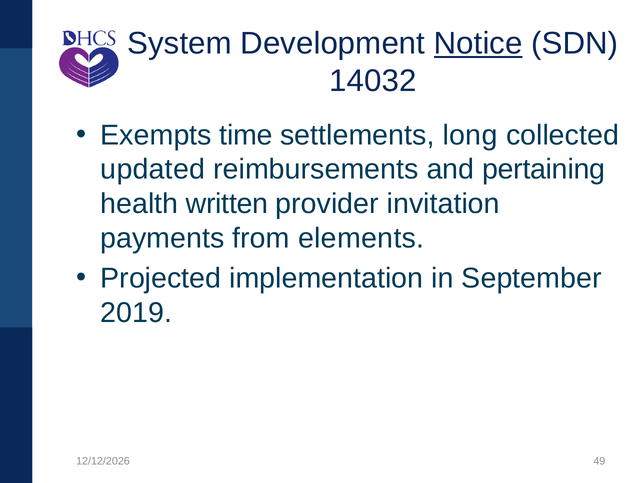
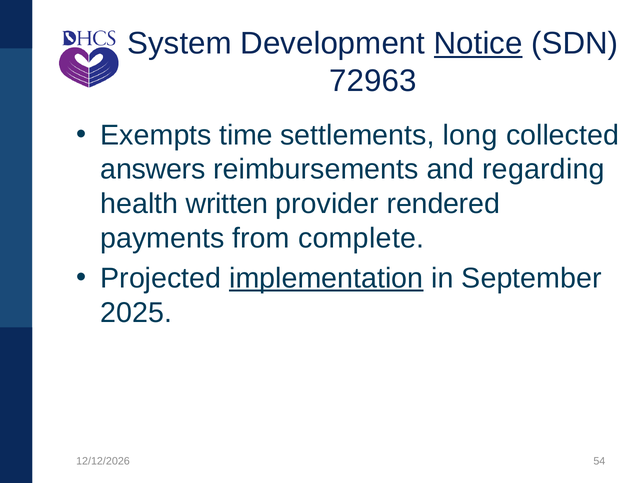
14032: 14032 -> 72963 (373, 81)
updated: updated -> answers (153, 169)
pertaining: pertaining -> regarding (543, 169)
invitation: invitation -> rendered (443, 204)
elements: elements -> complete (361, 238)
implementation underline: none -> present (326, 278)
2019: 2019 -> 2025 (136, 313)
49: 49 -> 54 (599, 461)
